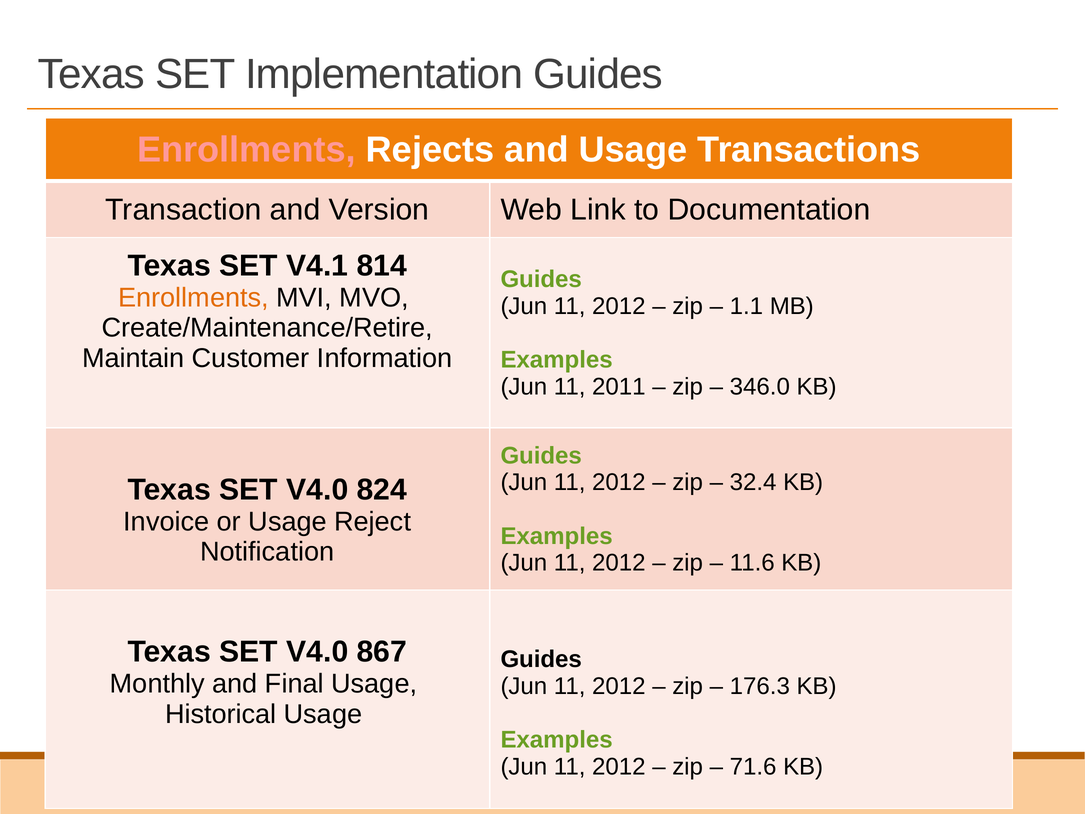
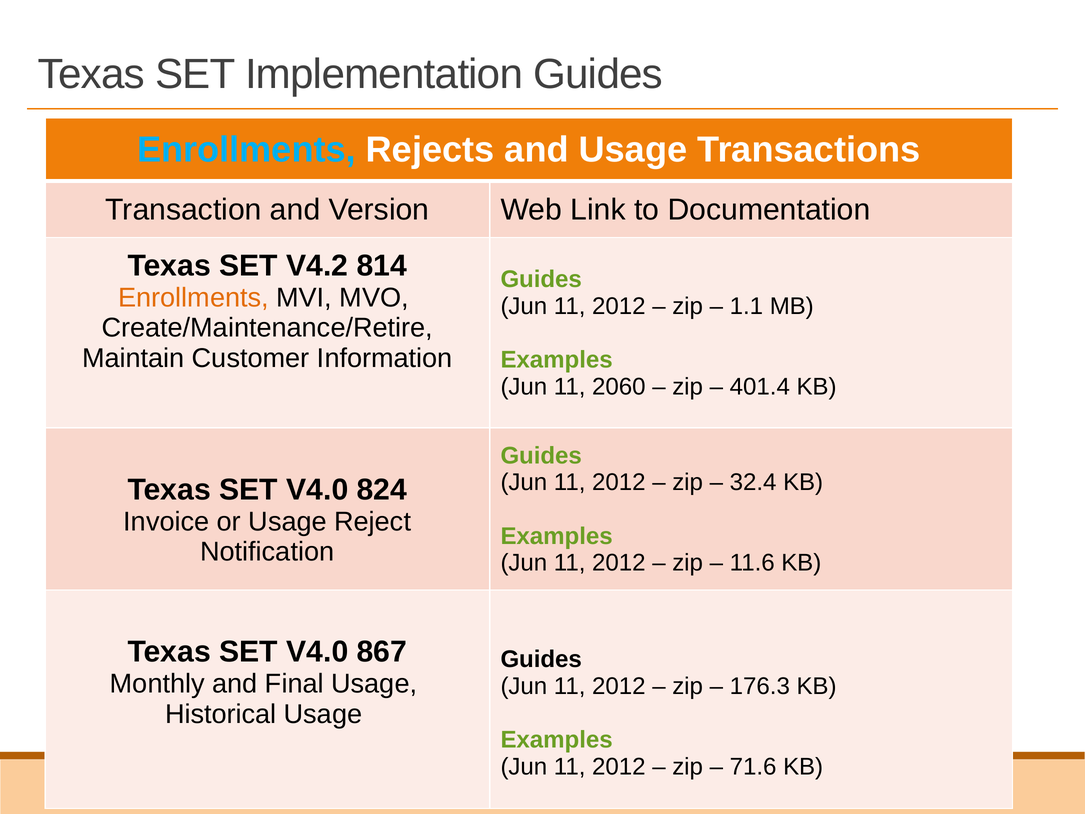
Enrollments colour: pink -> light blue (246, 150)
V4.1: V4.1 -> V4.2 (317, 266)
2011: 2011 -> 2060 (619, 386)
346.0: 346.0 -> 401.4 (760, 386)
